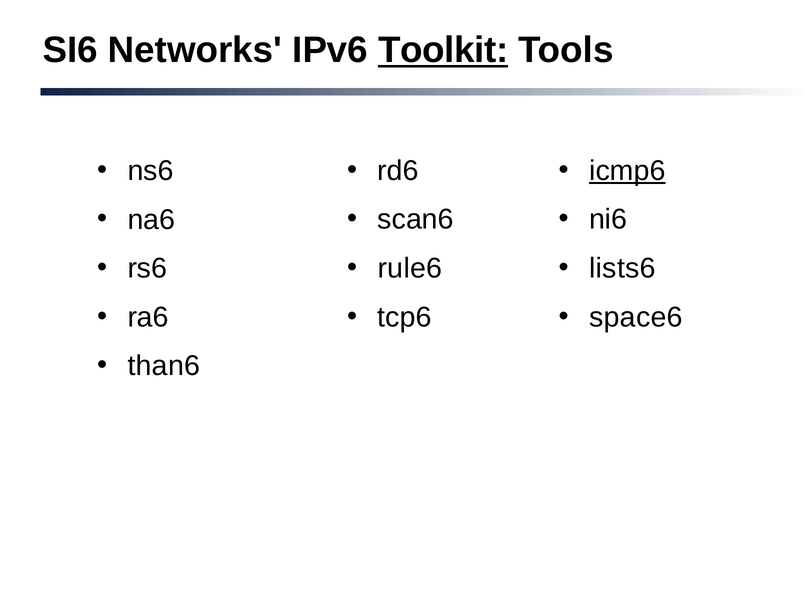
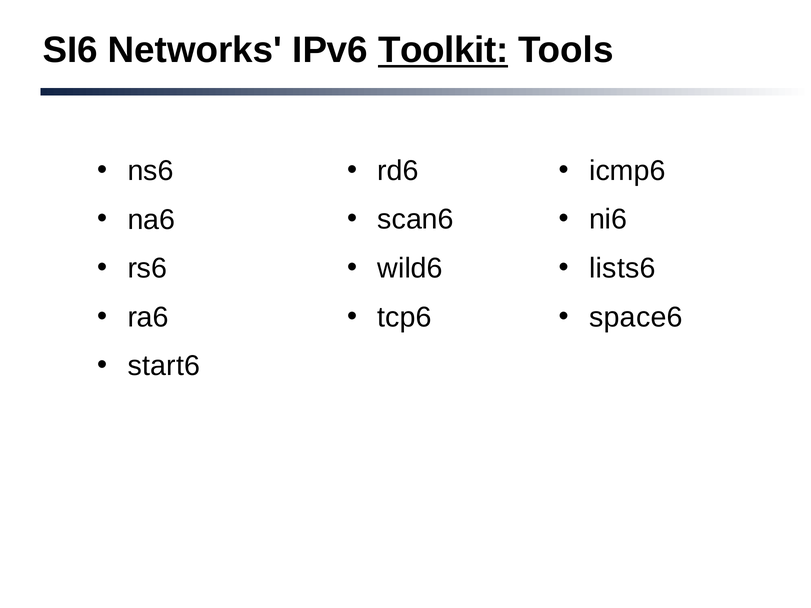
icmp6 underline: present -> none (627, 171)
rule6: rule6 -> wild6 (410, 268)
than6: than6 -> start6 (164, 366)
